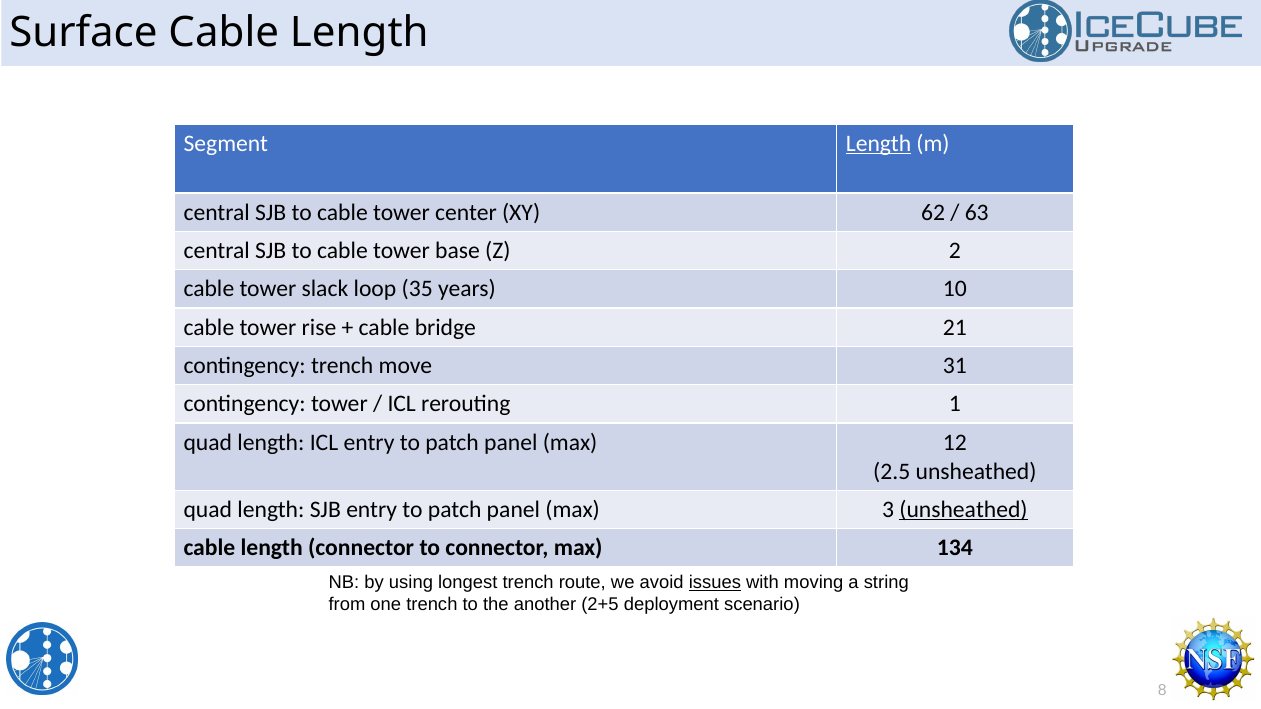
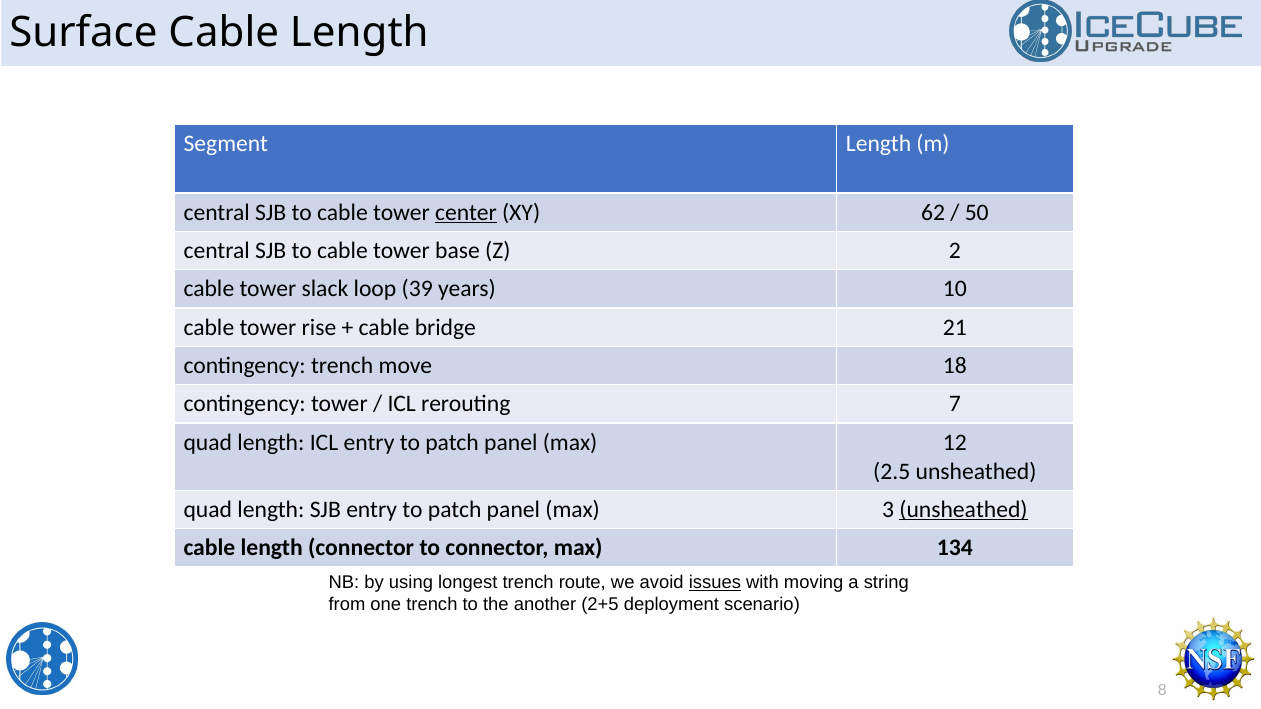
Length underline: present -> none (879, 144)
center underline: none -> present (466, 213)
63: 63 -> 50 (977, 213)
35: 35 -> 39 (417, 289)
31: 31 -> 18 (955, 366)
1: 1 -> 7 (955, 404)
